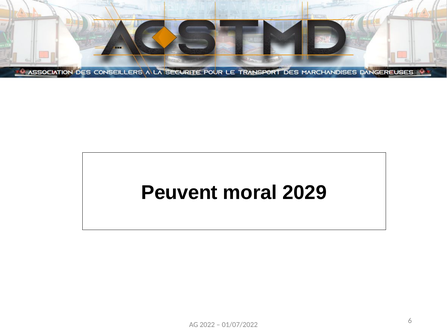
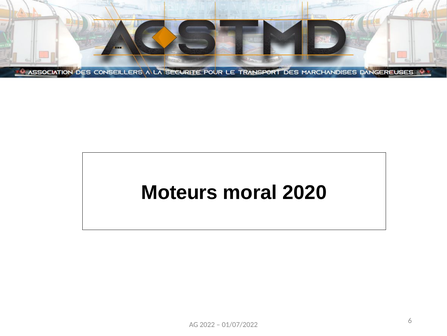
Peuvent: Peuvent -> Moteurs (179, 192)
2029: 2029 -> 2020 (305, 192)
